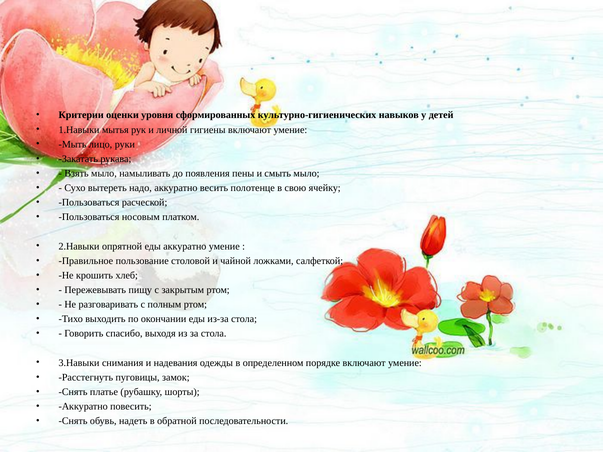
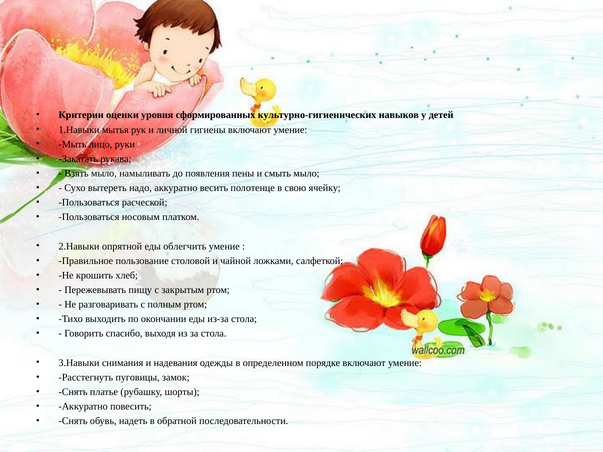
еды аккуратно: аккуратно -> облегчить (185, 246)
